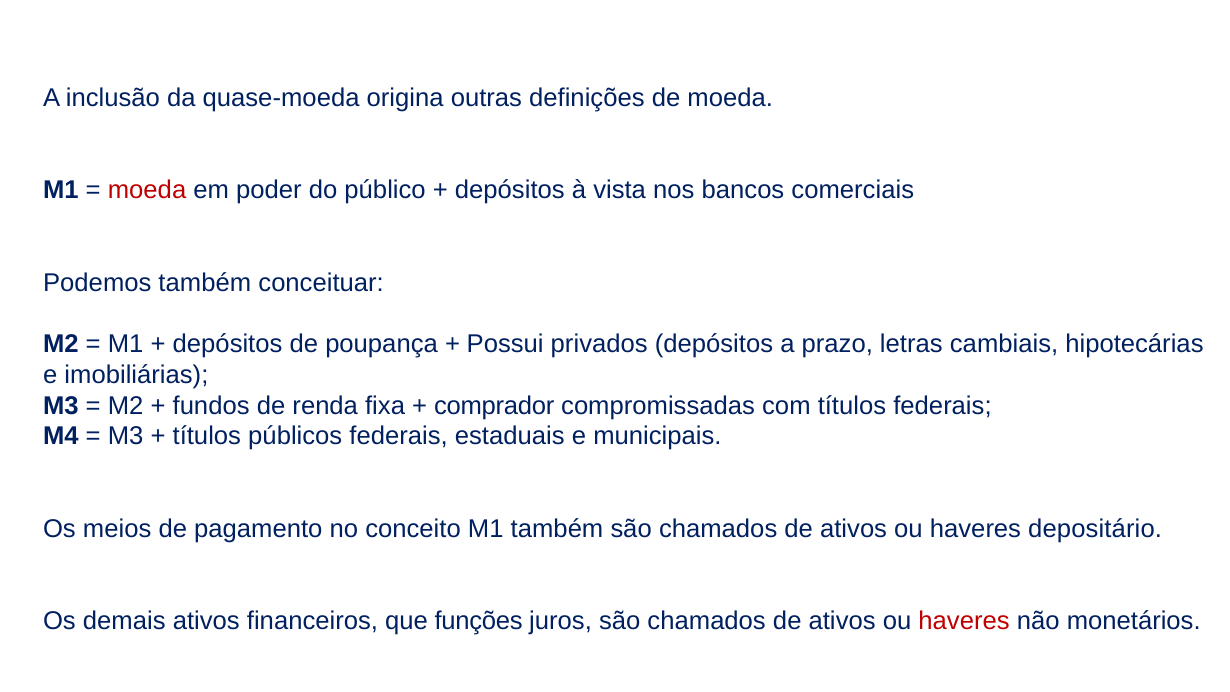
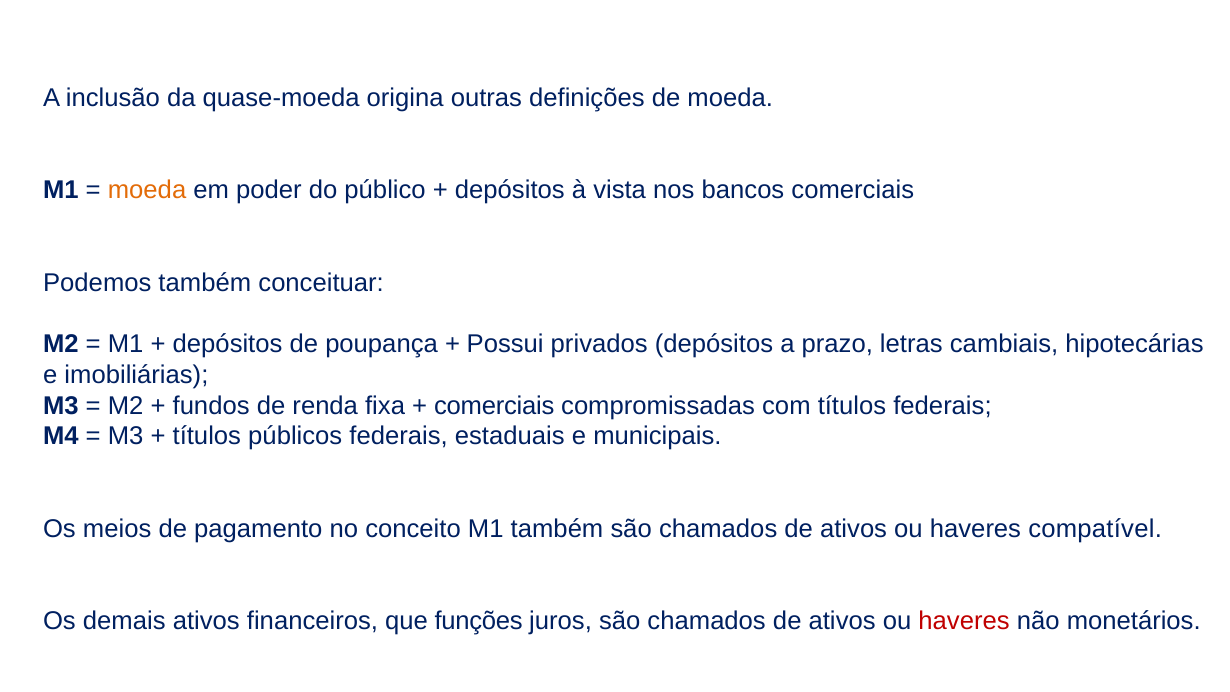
moeda colour: red -> orange (147, 190)
comprador: comprador -> comerciais (494, 406)
depositário: depositário -> compatível (1095, 529)
